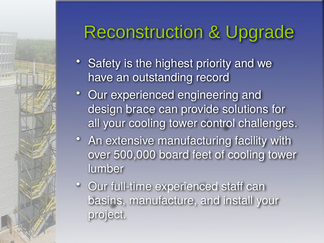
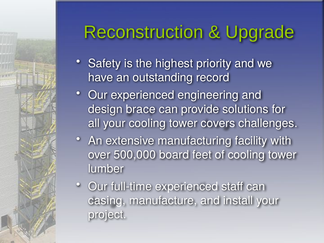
control: control -> covers (218, 123)
basins: basins -> casing (107, 201)
